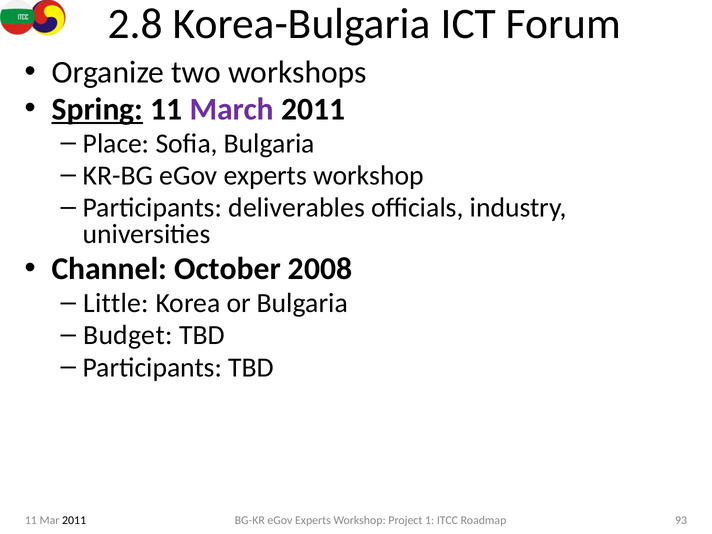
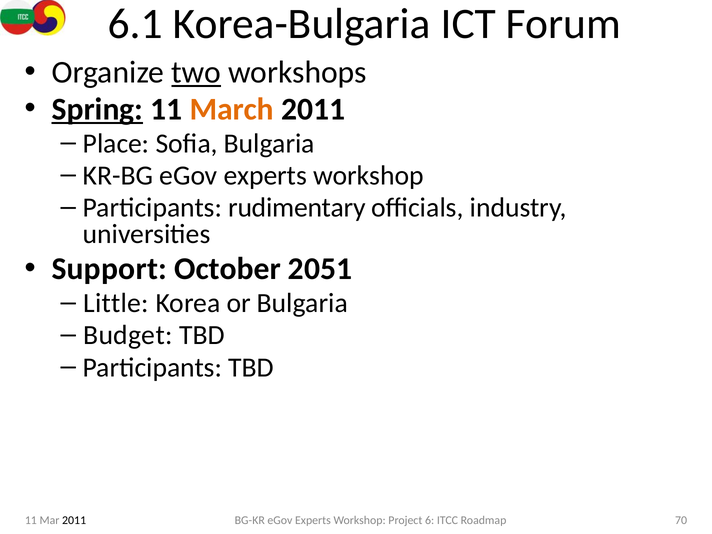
2.8: 2.8 -> 6.1 (135, 24)
two underline: none -> present (196, 72)
March colour: purple -> orange (232, 109)
deliverables: deliverables -> rudimentary (297, 208)
Channel: Channel -> Support (109, 269)
2008: 2008 -> 2051 (320, 269)
1: 1 -> 6 (430, 521)
93: 93 -> 70 (681, 520)
